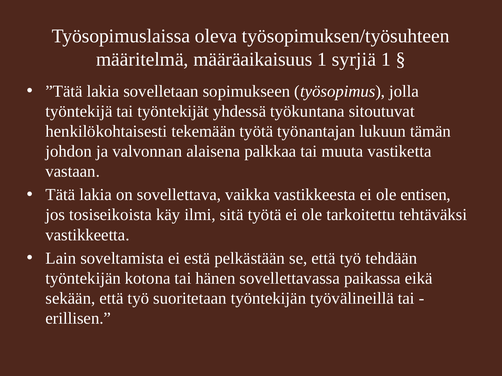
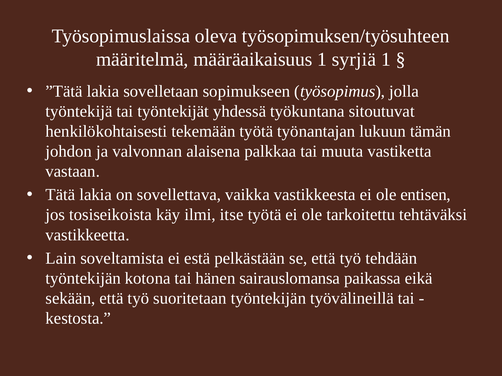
sitä: sitä -> itse (232, 215)
sovellettavassa: sovellettavassa -> sairauslomansa (290, 279)
erillisen: erillisen -> kestosta (78, 319)
